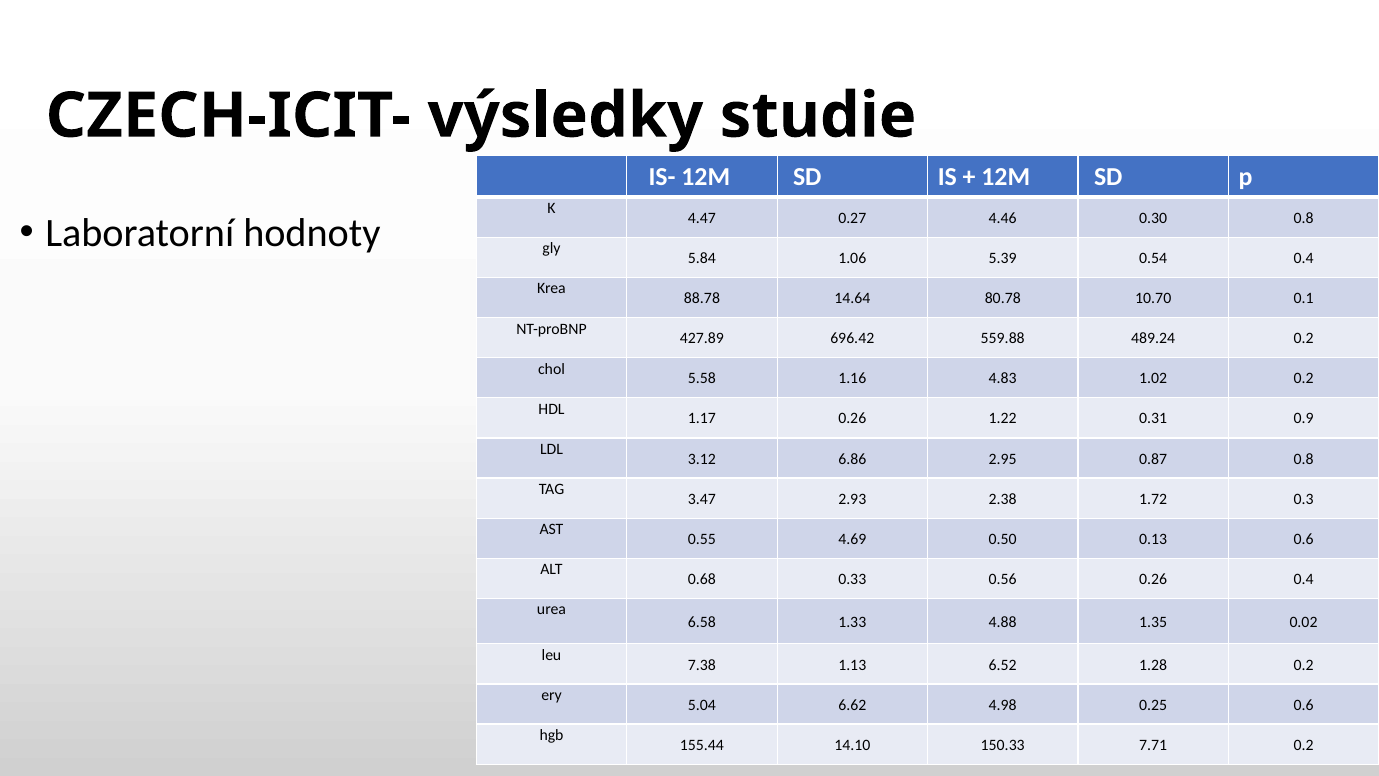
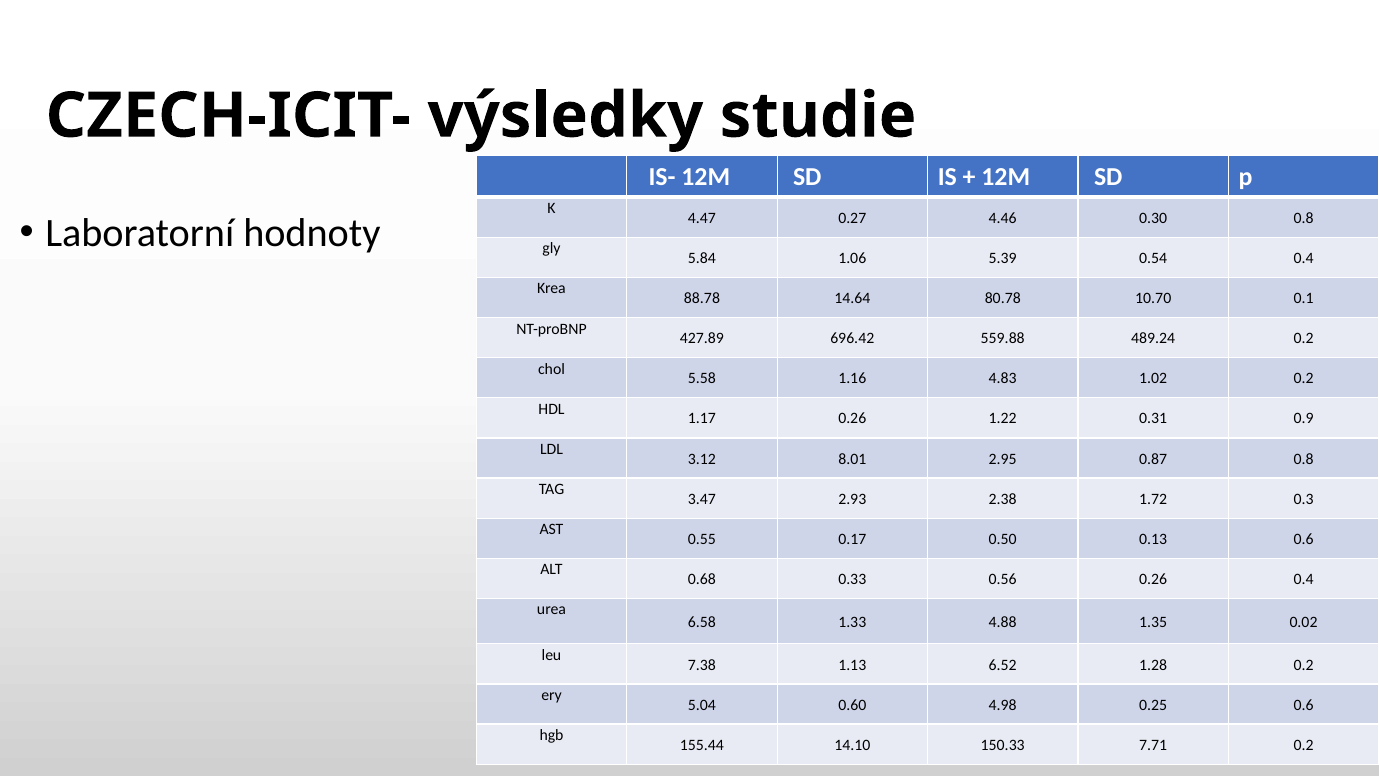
6.86: 6.86 -> 8.01 (852, 459)
4.69: 4.69 -> 0.17 (852, 539)
6.62: 6.62 -> 0.60 (852, 705)
